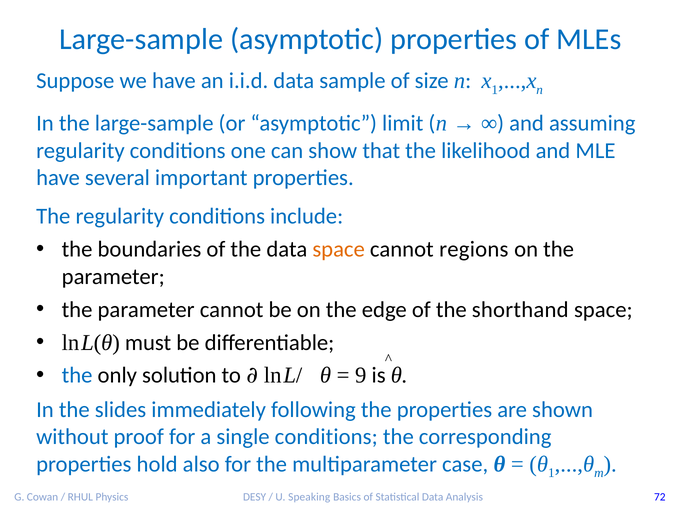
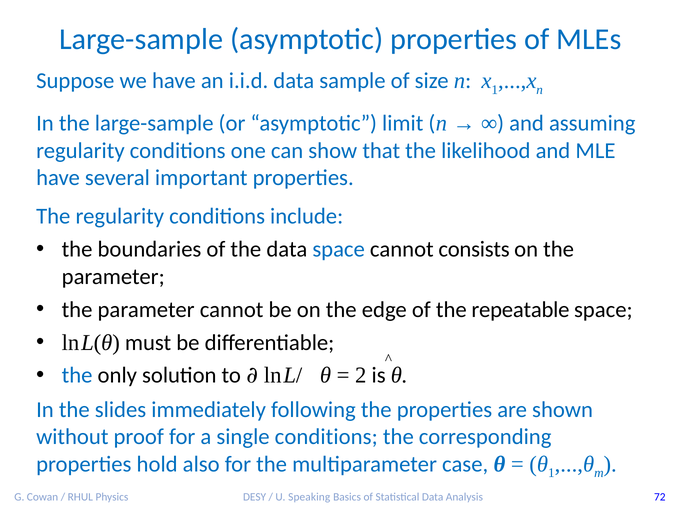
space colour: orange -> blue (339, 249)
regions: regions -> consists (474, 249)
shorthand: shorthand -> repeatable (520, 309)
9: 9 -> 2 (361, 375)
